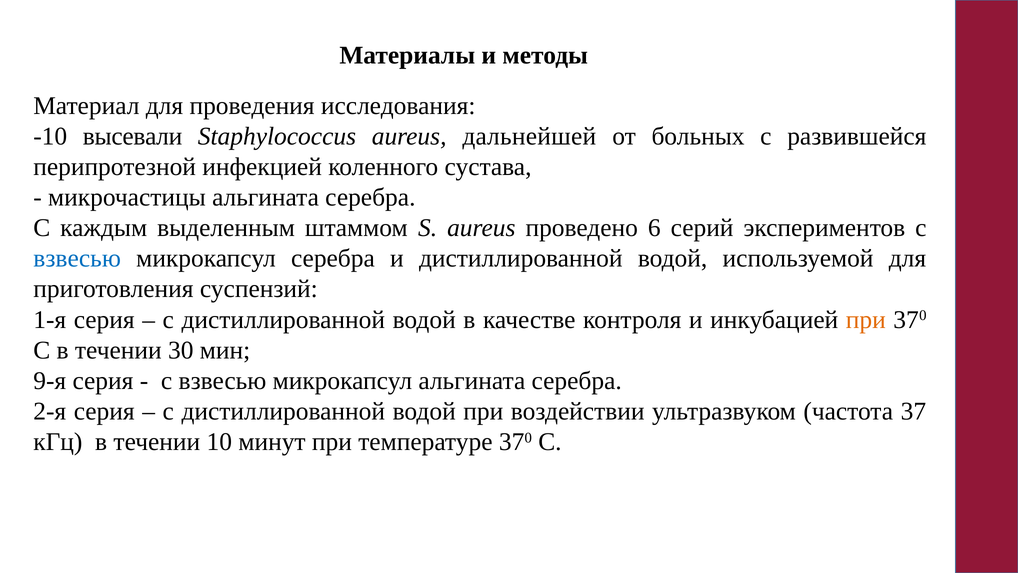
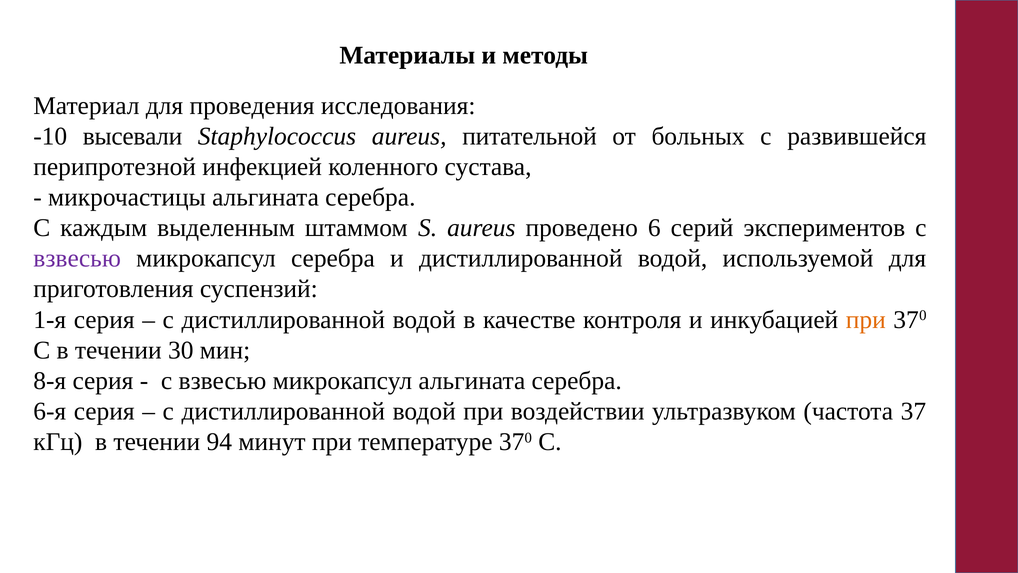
дальнейшей: дальнейшей -> питательной (530, 136)
взвесью colour: blue -> purple (77, 258)
9-я: 9-я -> 8-я (50, 380)
2-я: 2-я -> 6-я (50, 411)
10: 10 -> 94 (219, 442)
